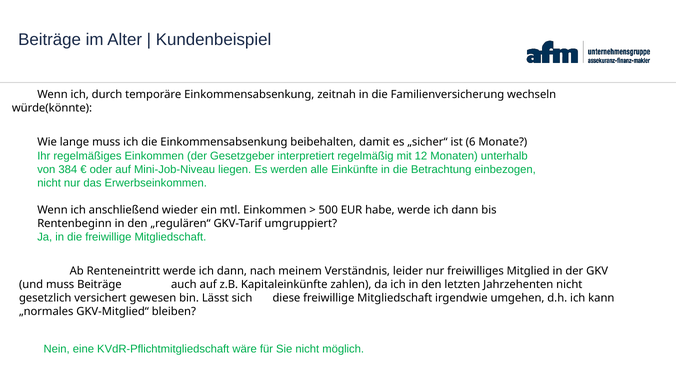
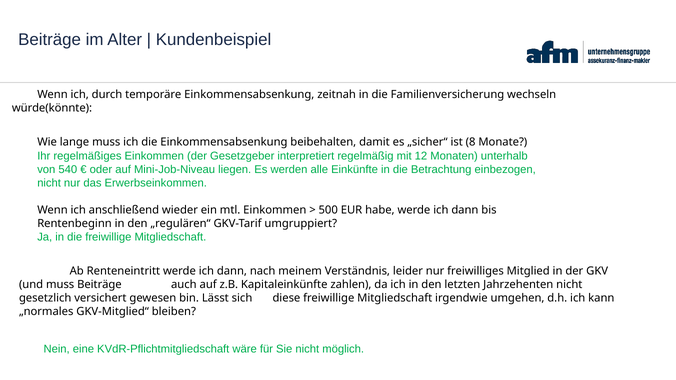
6: 6 -> 8 (471, 142)
384: 384 -> 540 (68, 169)
